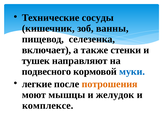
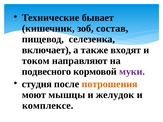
сосуды: сосуды -> бывает (98, 18)
ванны: ванны -> состав (112, 29)
стенки: стенки -> входят (126, 50)
тушек: тушек -> током (36, 61)
муки colour: blue -> purple (132, 72)
легкие: легкие -> студня (37, 84)
